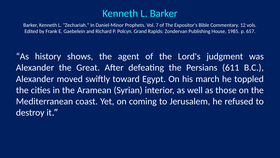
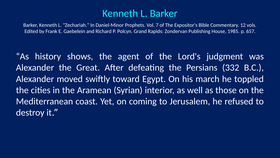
611: 611 -> 332 (231, 67)
